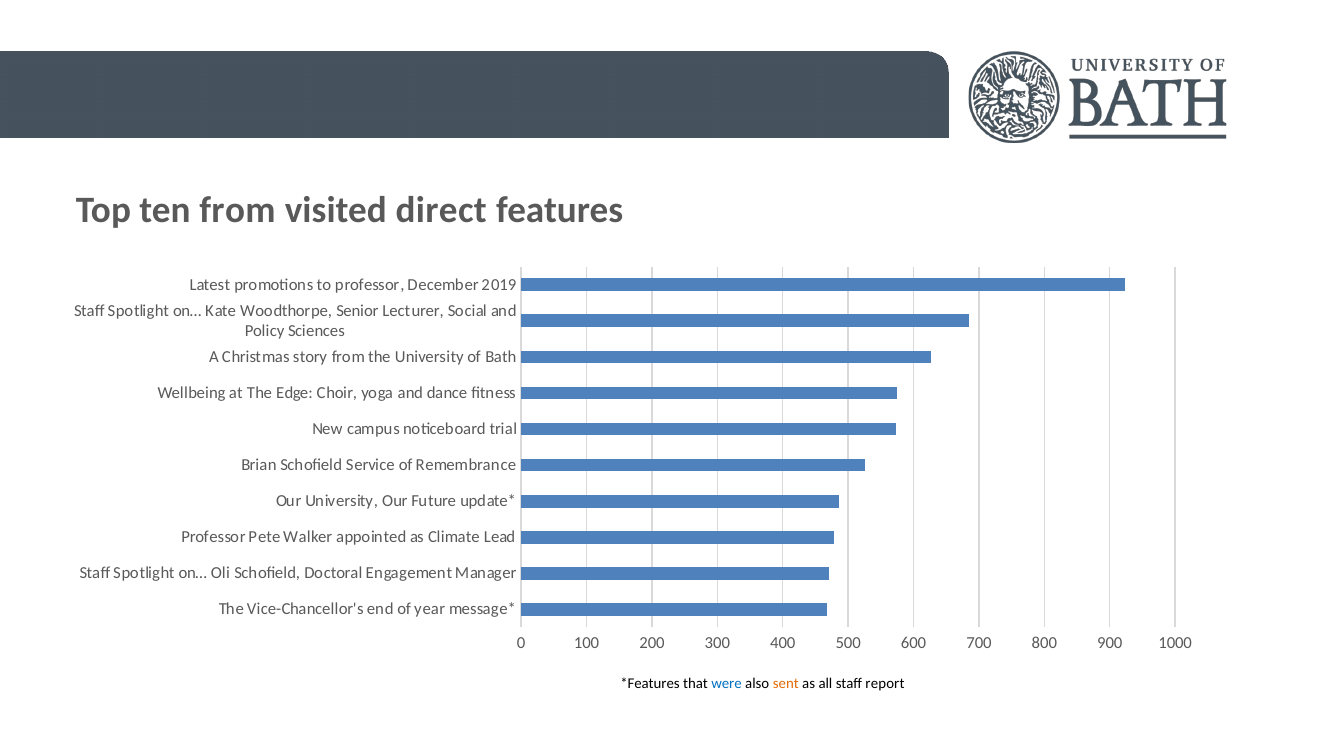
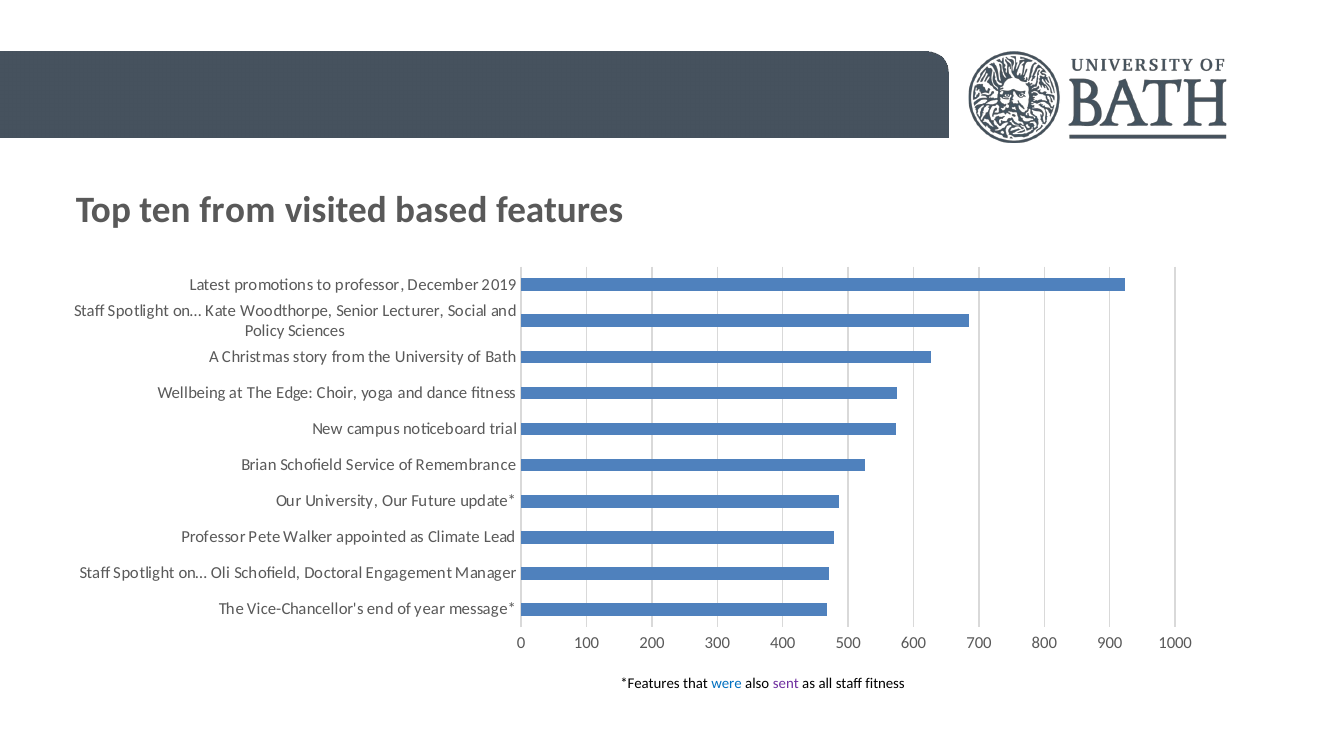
direct: direct -> based (441, 210)
sent colour: orange -> purple (786, 684)
staff report: report -> fitness (885, 684)
